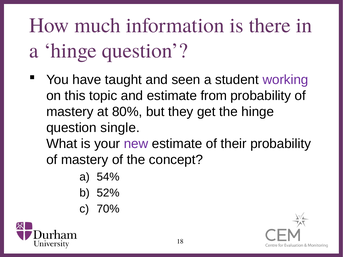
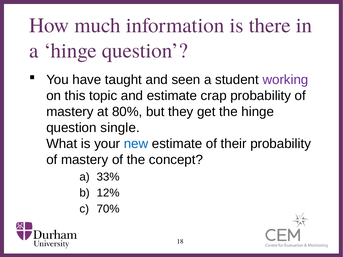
from: from -> crap (214, 96)
new colour: purple -> blue (136, 144)
54%: 54% -> 33% (108, 177)
52%: 52% -> 12% (108, 193)
